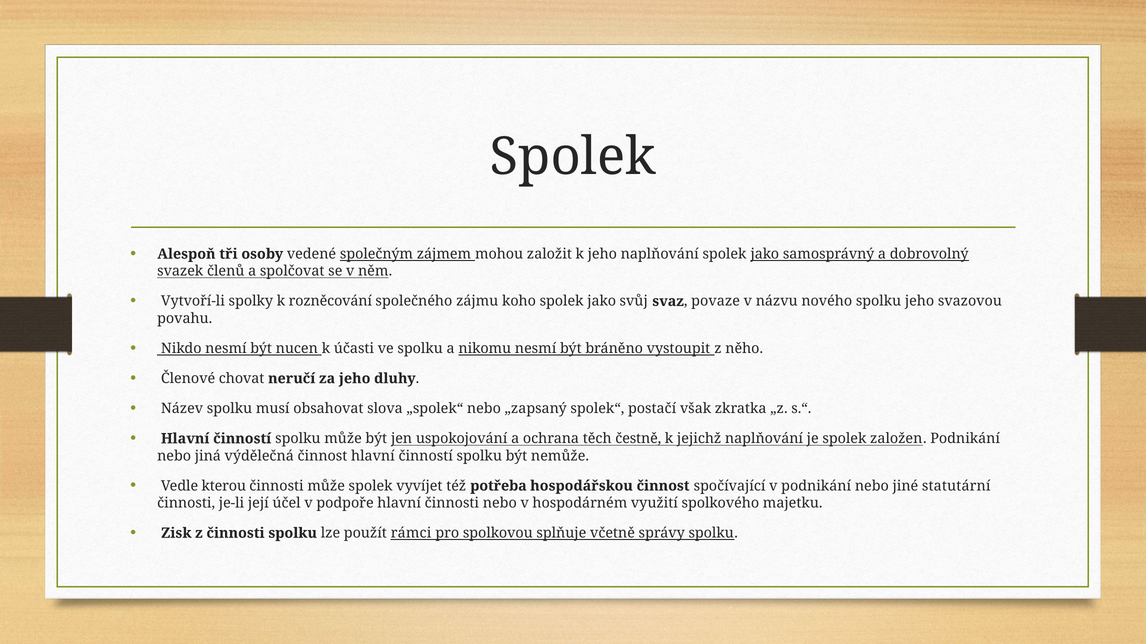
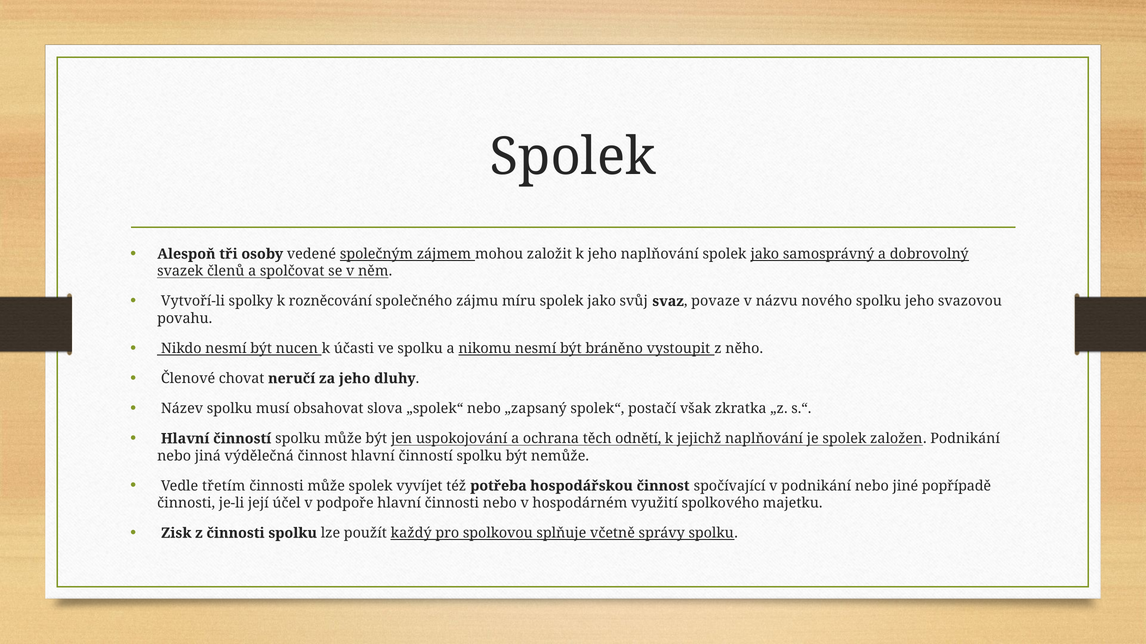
koho: koho -> míru (519, 302)
čestně: čestně -> odnětí (638, 439)
kterou: kterou -> třetím (224, 486)
statutární: statutární -> popřípadě (956, 486)
rámci: rámci -> každý (411, 534)
